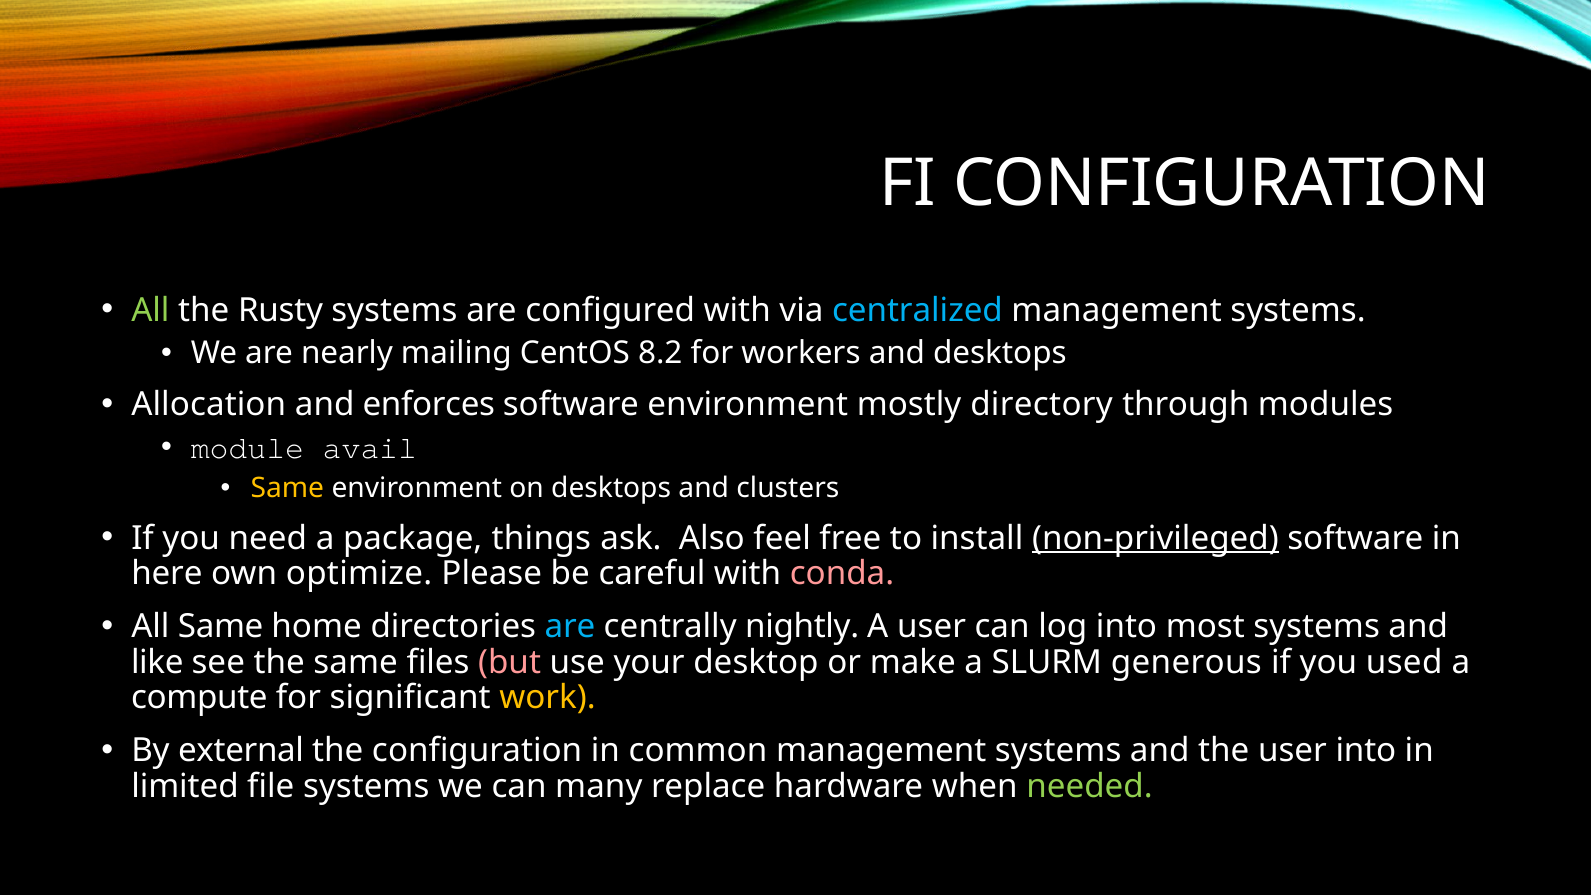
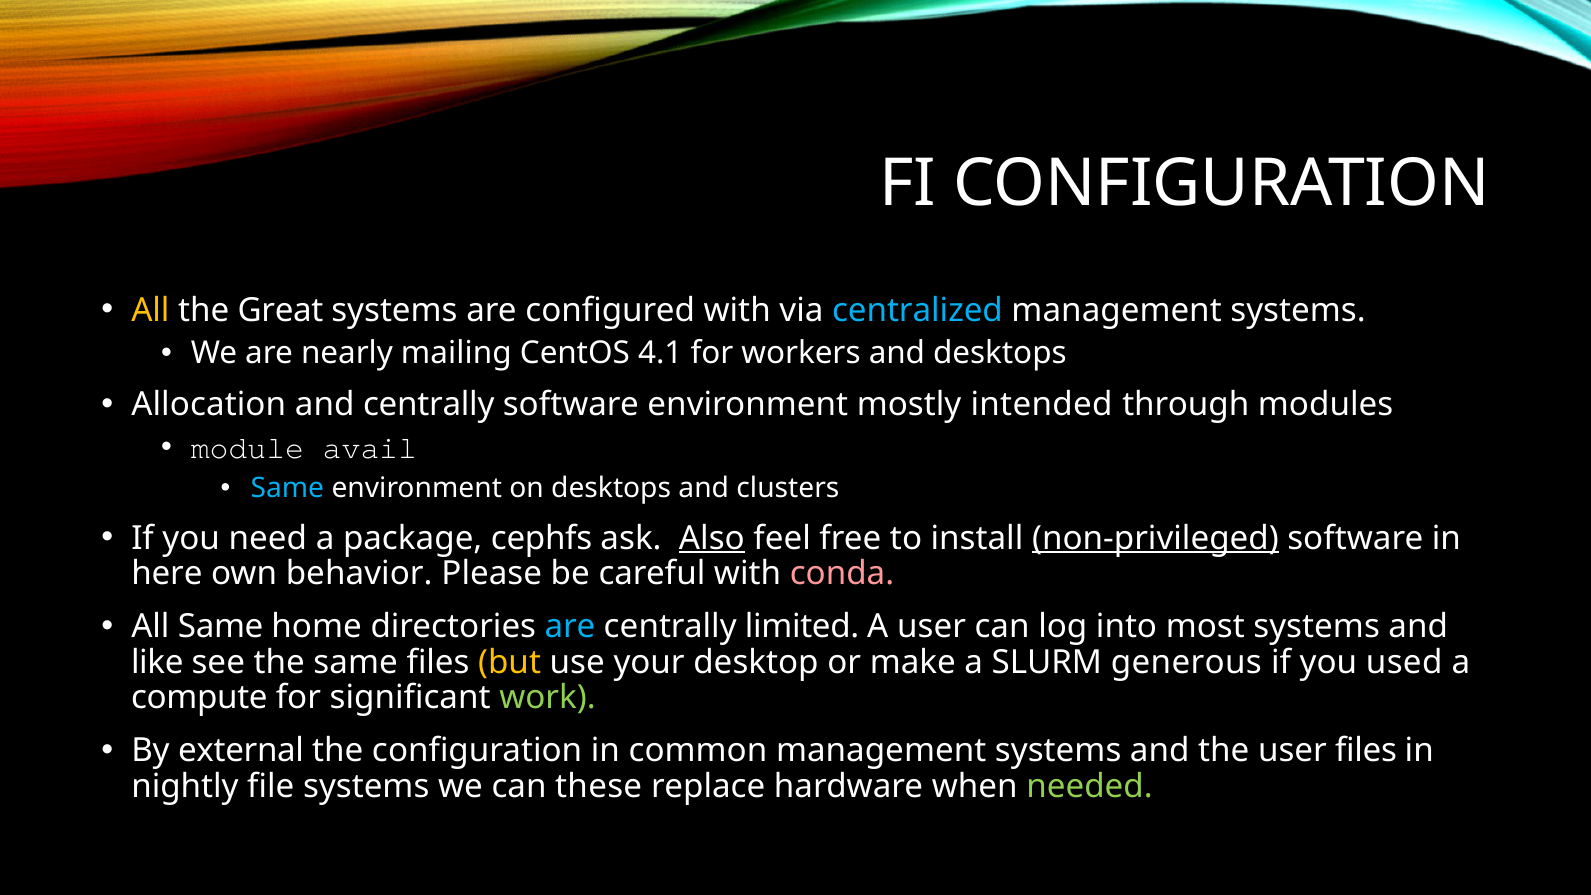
All colour: light green -> yellow (150, 310)
Rusty: Rusty -> Great (281, 310)
8.2: 8.2 -> 4.1 (660, 353)
and enforces: enforces -> centrally (429, 405)
directory: directory -> intended (1042, 405)
Same colour: yellow -> light blue (287, 488)
things: things -> cephfs (542, 538)
Also underline: none -> present (712, 538)
optimize: optimize -> behavior (359, 574)
nightly: nightly -> limited (802, 626)
but colour: pink -> yellow (510, 662)
work colour: yellow -> light green (548, 698)
user into: into -> files (1366, 750)
limited: limited -> nightly (185, 786)
many: many -> these (599, 786)
